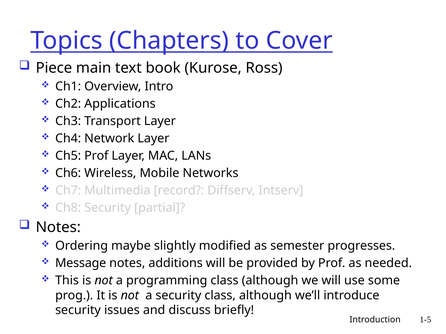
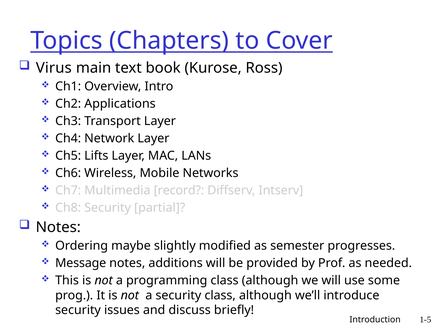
Piece: Piece -> Virus (54, 68)
Ch5 Prof: Prof -> Lifts (96, 156)
